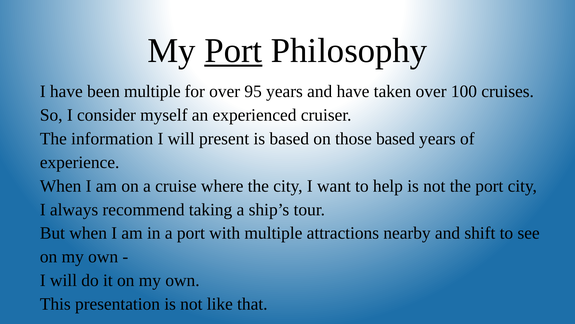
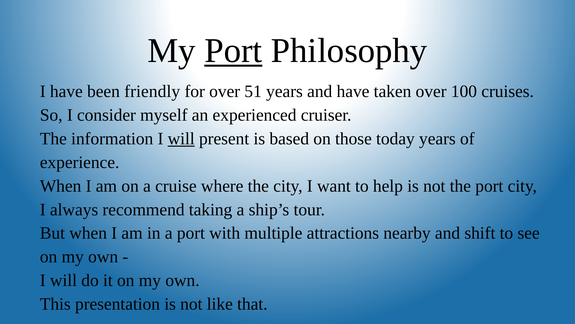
been multiple: multiple -> friendly (152, 91)
95: 95 -> 51 (253, 91)
will underline: none -> present (181, 139)
those based: based -> today (395, 139)
